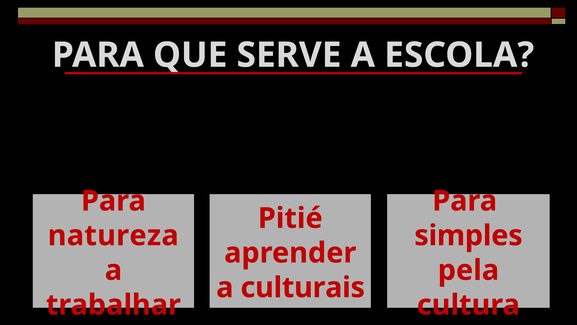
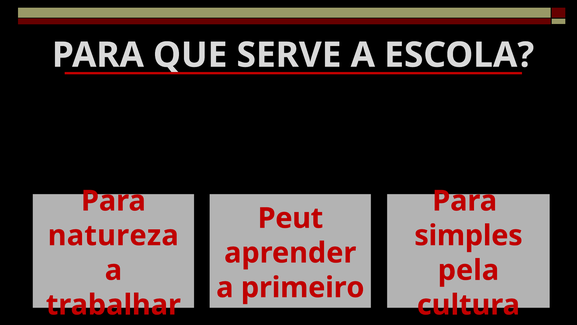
Pitié: Pitié -> Peut (290, 218)
culturais: culturais -> primeiro (303, 287)
